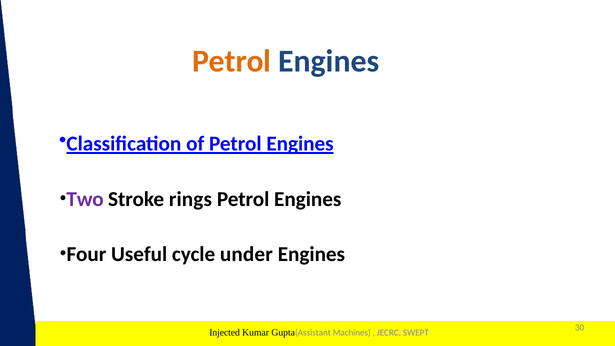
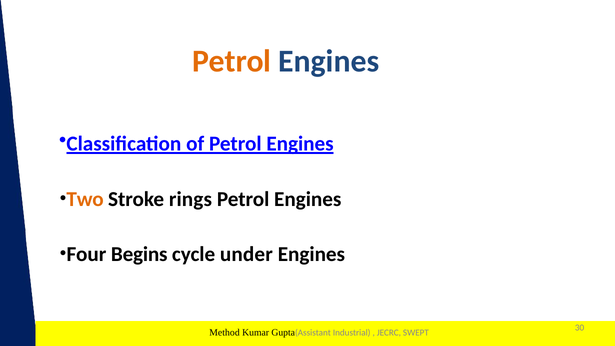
Two colour: purple -> orange (85, 199)
Useful: Useful -> Begins (139, 254)
Injected: Injected -> Method (225, 332)
Machines: Machines -> Industrial (352, 333)
